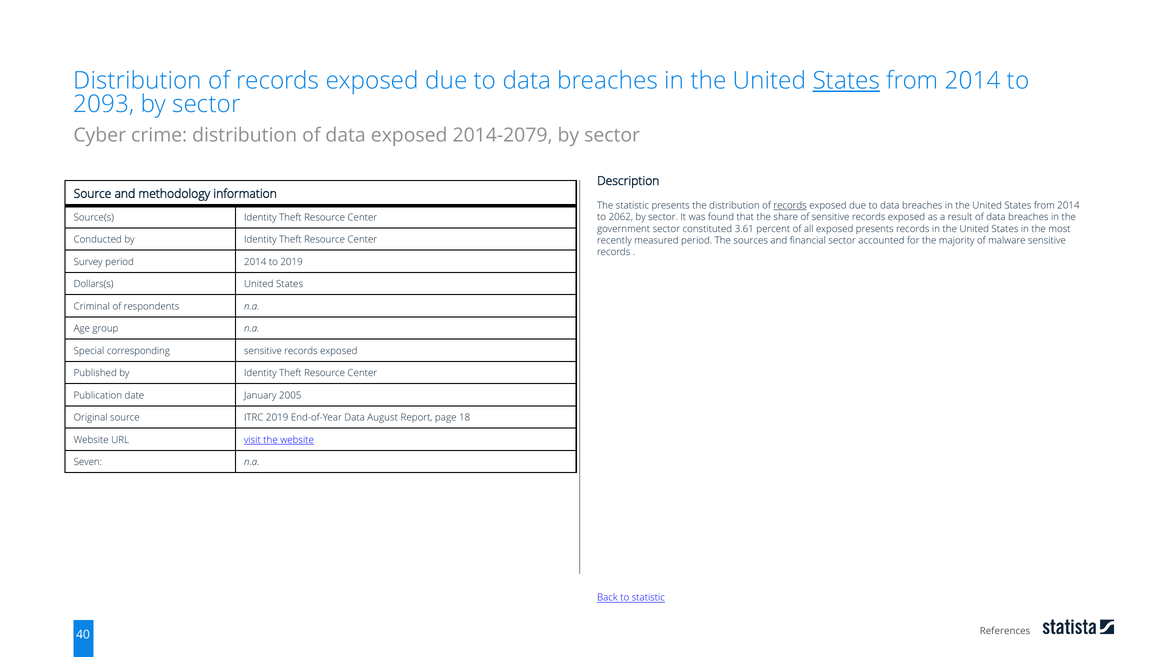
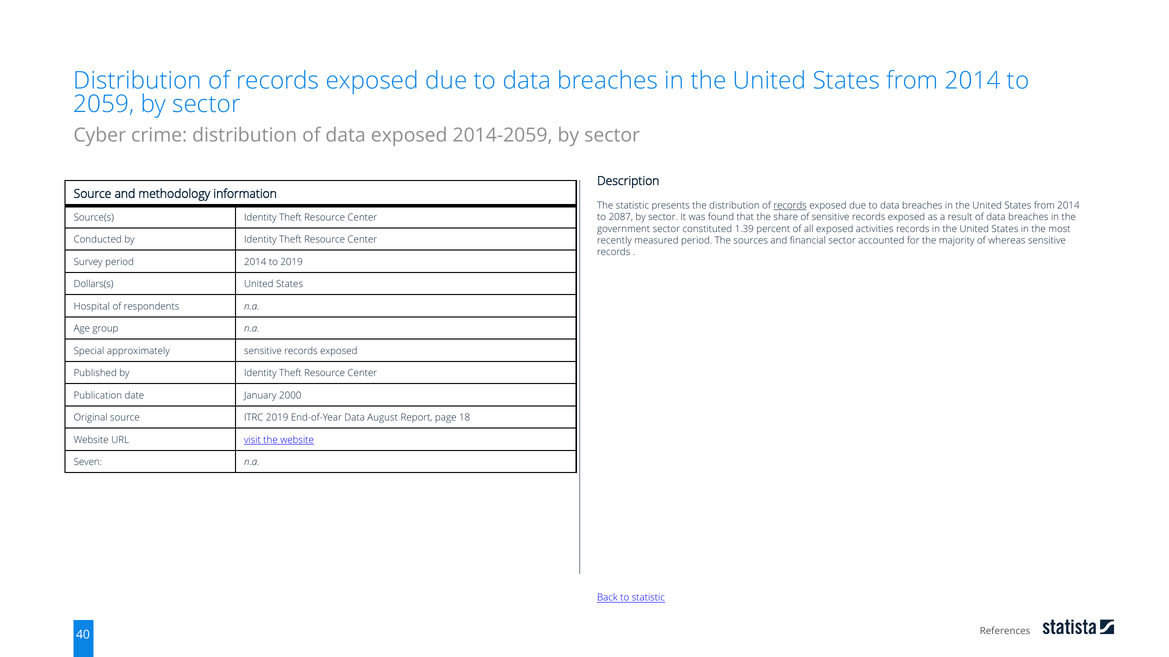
States underline: present -> none (846, 81)
2093: 2093 -> 2059 (104, 104)
2014-2079: 2014-2079 -> 2014-2059 (503, 136)
2062: 2062 -> 2087 (621, 217)
3.61: 3.61 -> 1.39 (744, 229)
exposed presents: presents -> activities (875, 229)
malware: malware -> whereas (1007, 241)
Criminal: Criminal -> Hospital (92, 307)
corresponding: corresponding -> approximately (138, 351)
2005: 2005 -> 2000 (290, 396)
